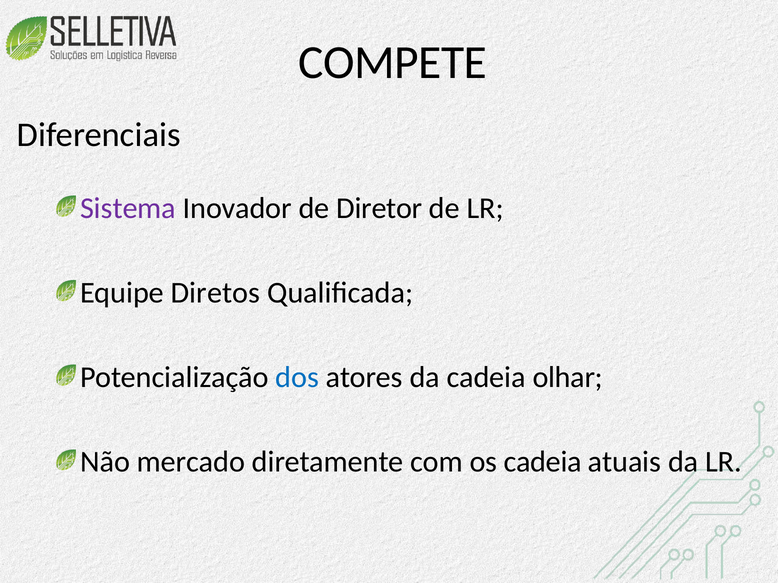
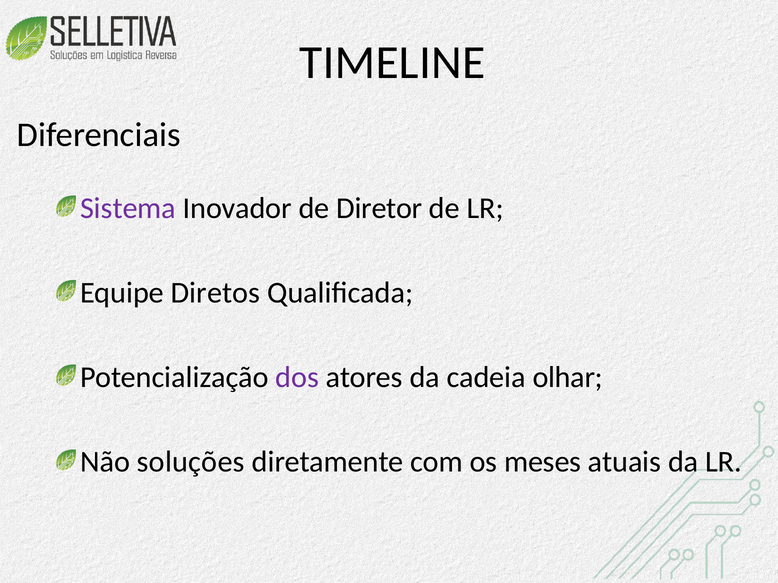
COMPETE: COMPETE -> TIMELINE (392, 63)
dos colour: blue -> purple (297, 378)
mercado: mercado -> soluções (191, 462)
os cadeia: cadeia -> meses (543, 462)
